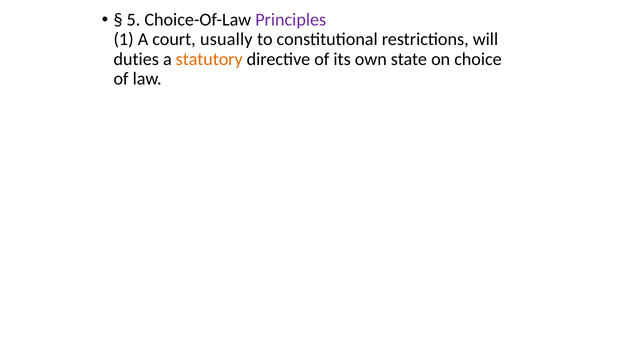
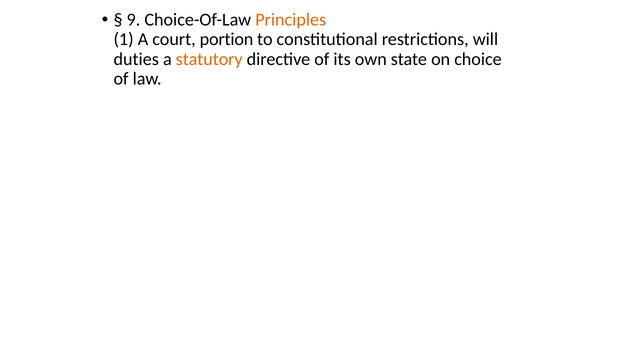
5: 5 -> 9 (133, 20)
Principles colour: purple -> orange (291, 20)
usually: usually -> portion (227, 39)
